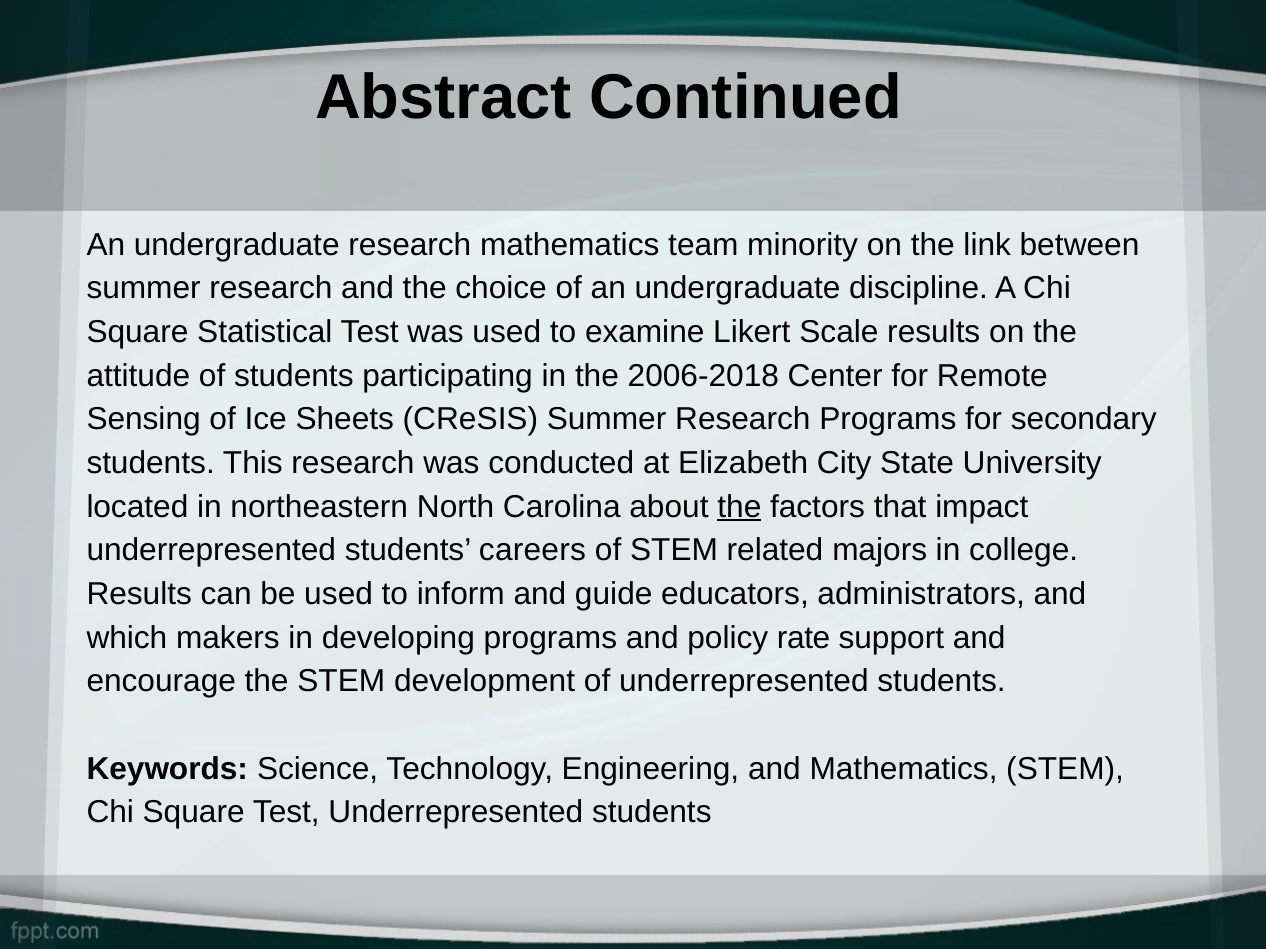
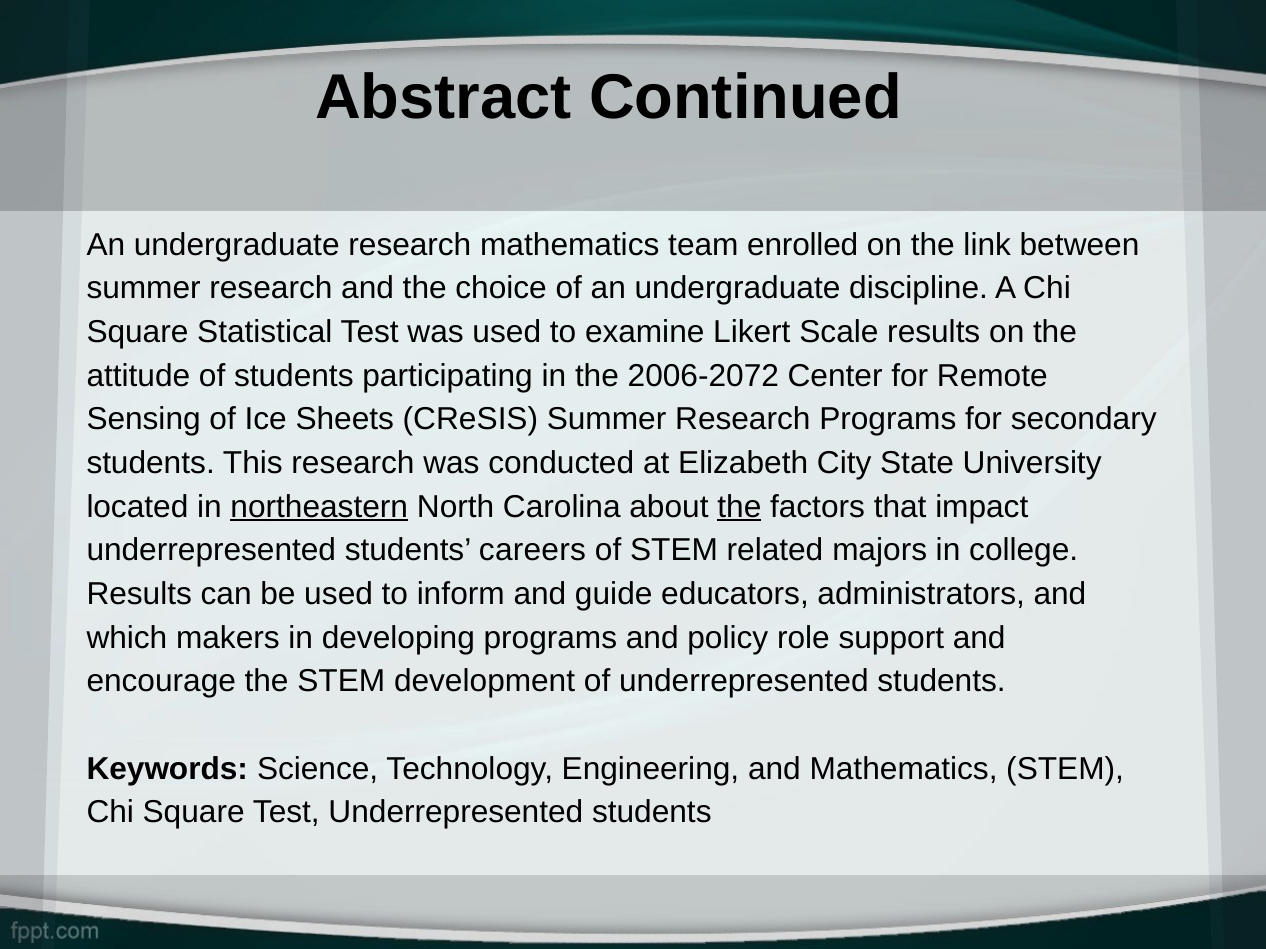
minority: minority -> enrolled (803, 245)
2006-2018: 2006-2018 -> 2006-2072 (703, 376)
northeastern underline: none -> present (319, 507)
rate: rate -> role (803, 638)
